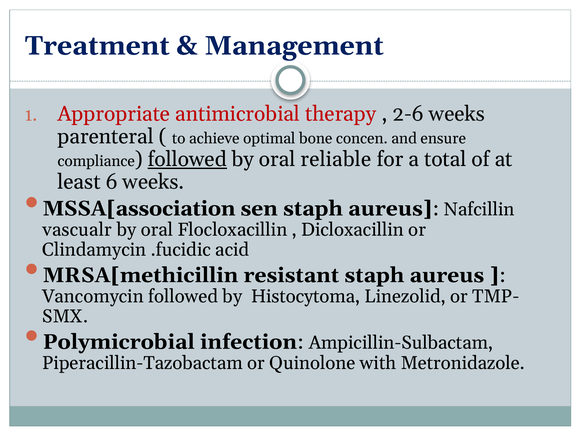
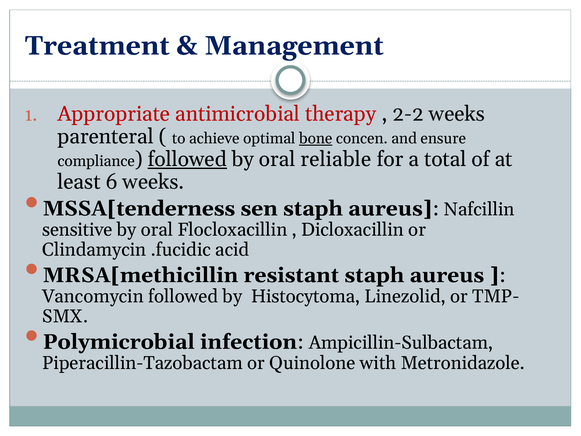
2-6: 2-6 -> 2-2 (408, 114)
bone underline: none -> present (316, 138)
MSSA[association: MSSA[association -> MSSA[tenderness (139, 208)
vascualr: vascualr -> sensitive (77, 229)
